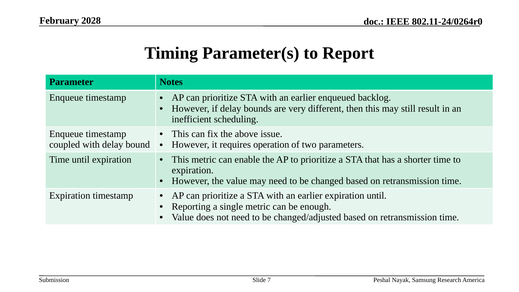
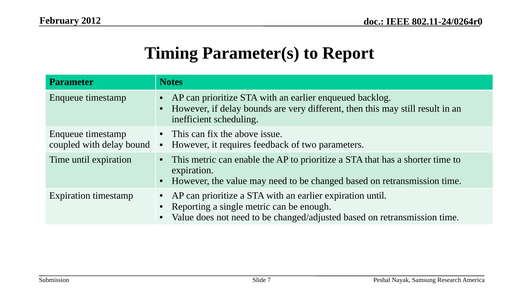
2028: 2028 -> 2012 (91, 21)
operation: operation -> feedback (271, 145)
